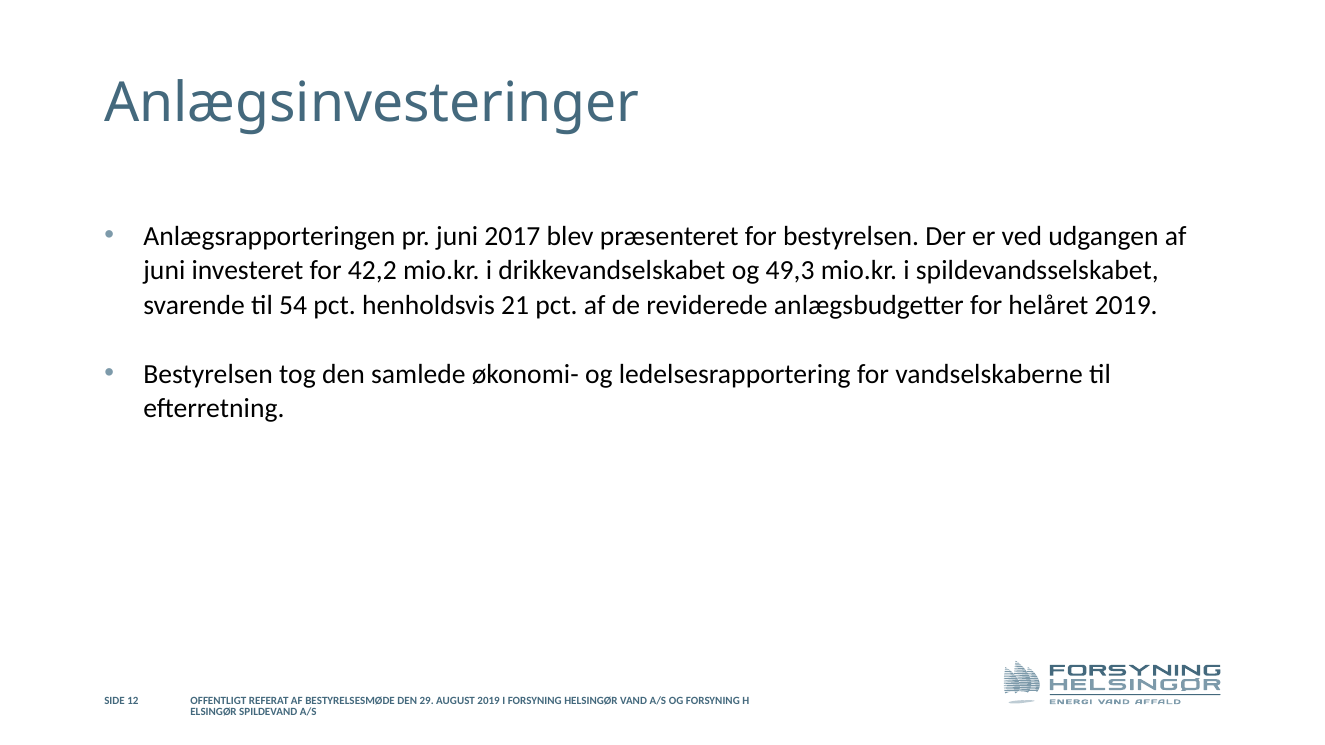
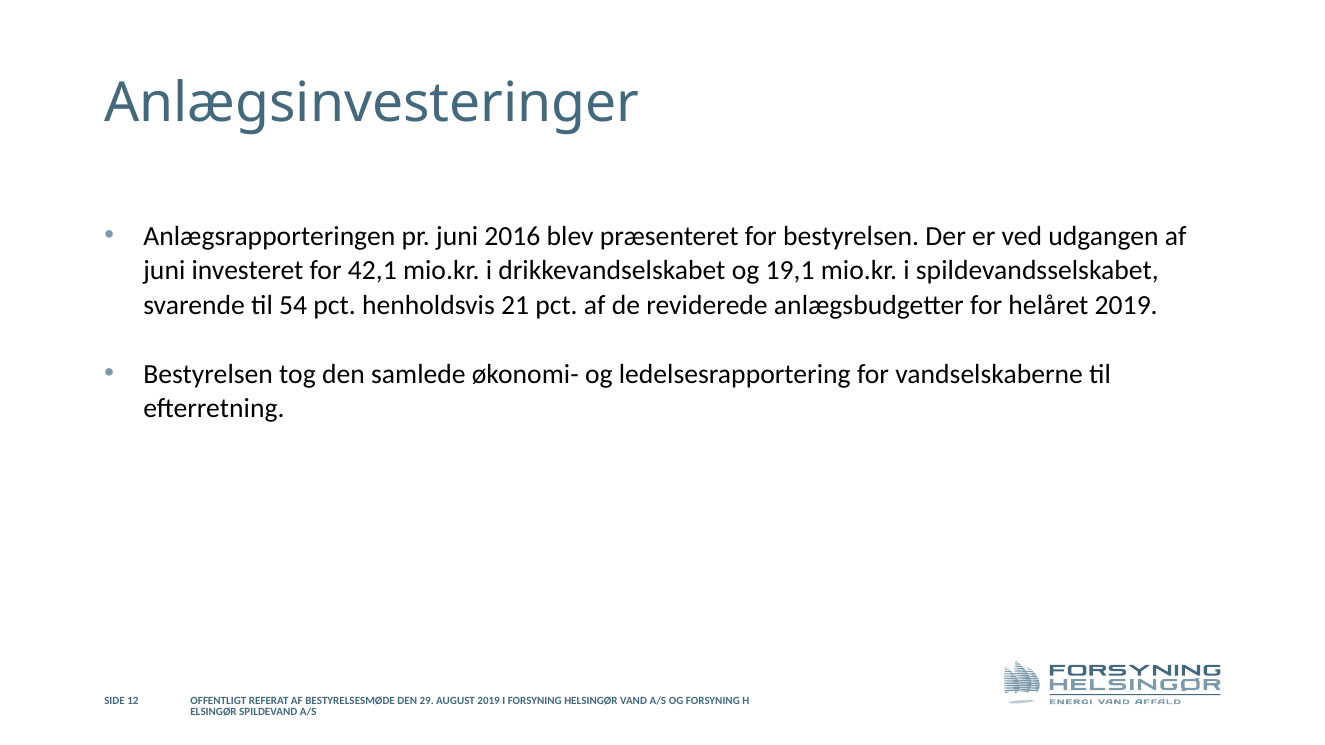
2017: 2017 -> 2016 (512, 236)
42,2: 42,2 -> 42,1 (372, 271)
49,3: 49,3 -> 19,1 (790, 271)
